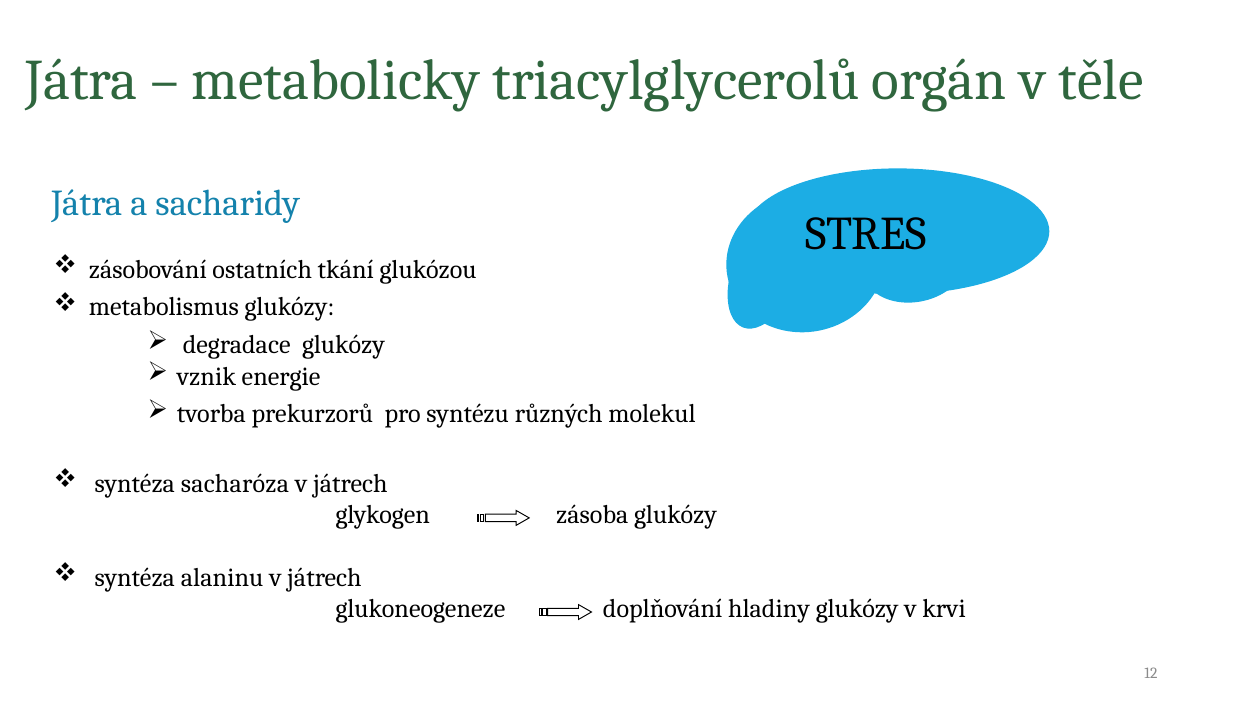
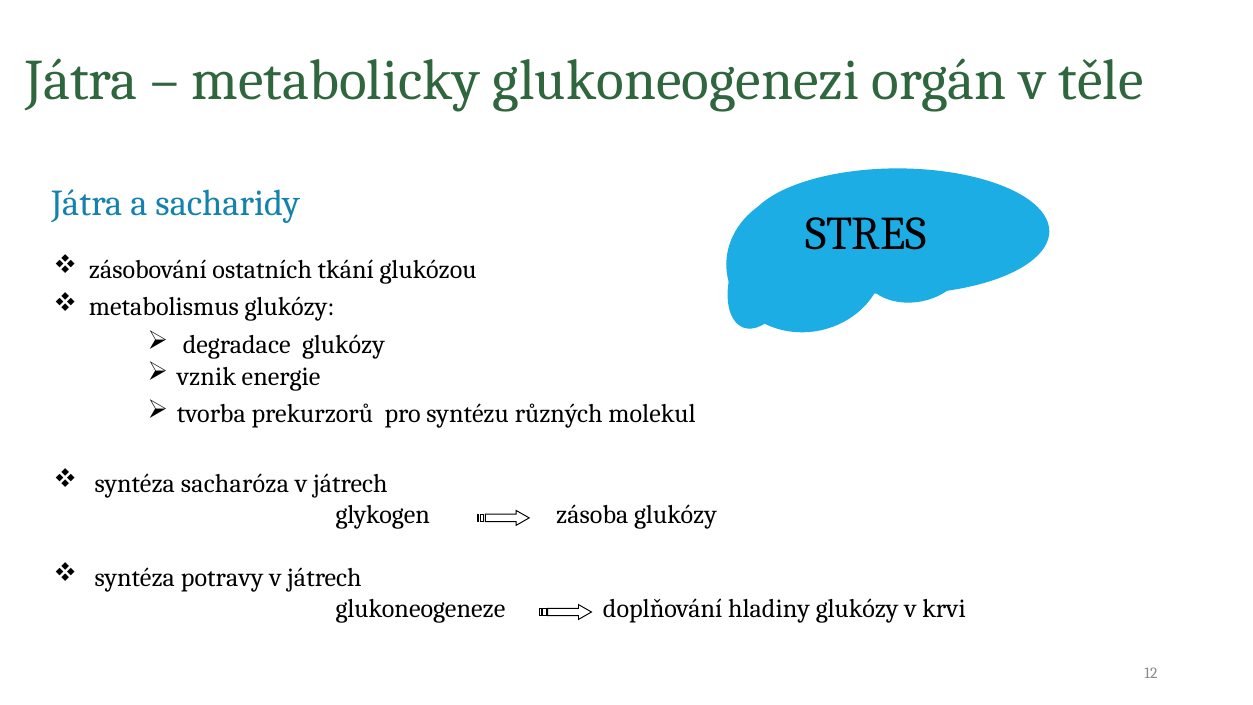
triacylglycerolů: triacylglycerolů -> glukoneogenezi (676, 81)
alaninu: alaninu -> potravy (222, 577)
